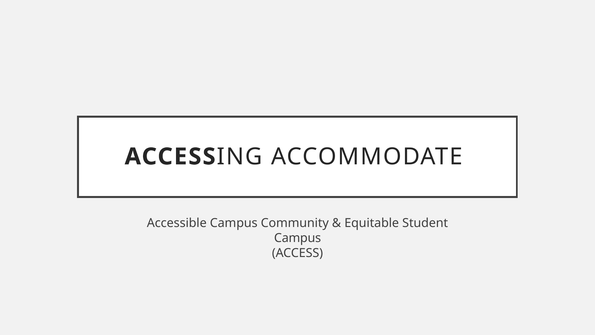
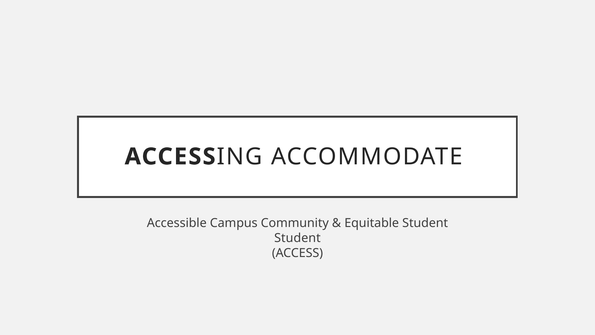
Campus: Campus -> Student (297, 238)
